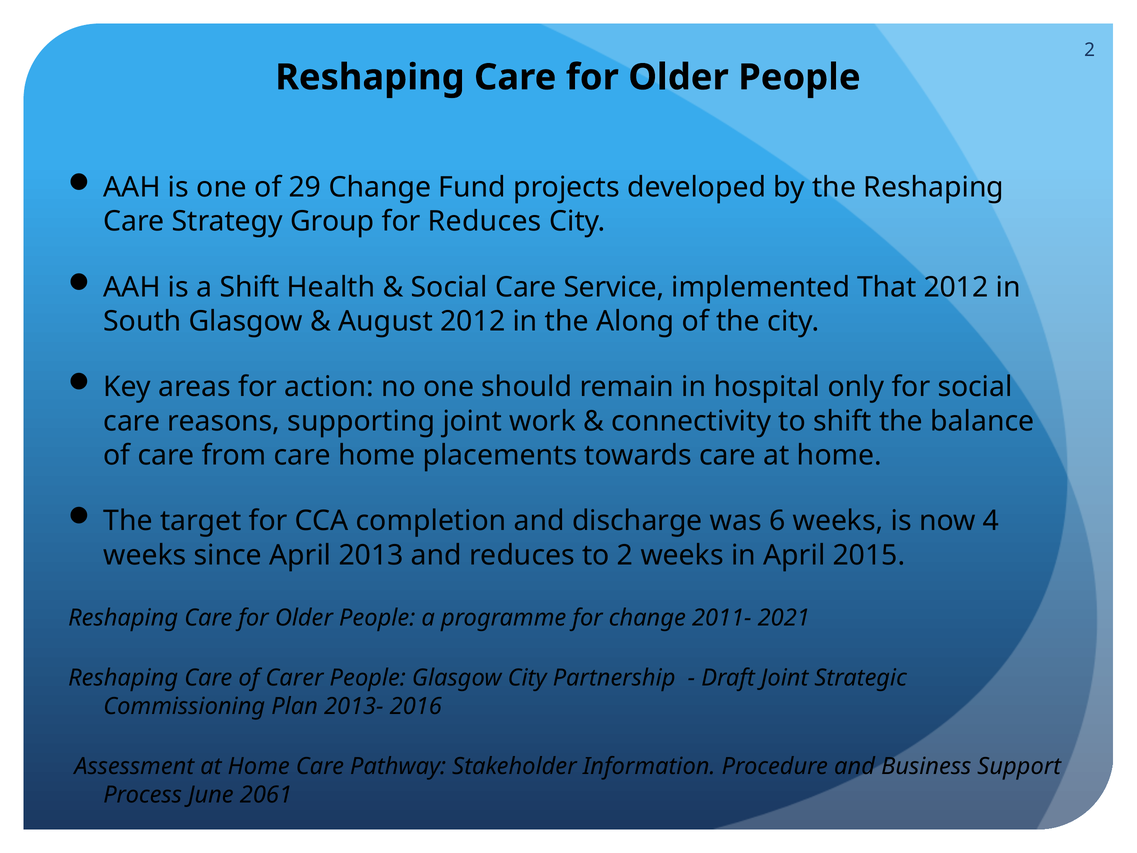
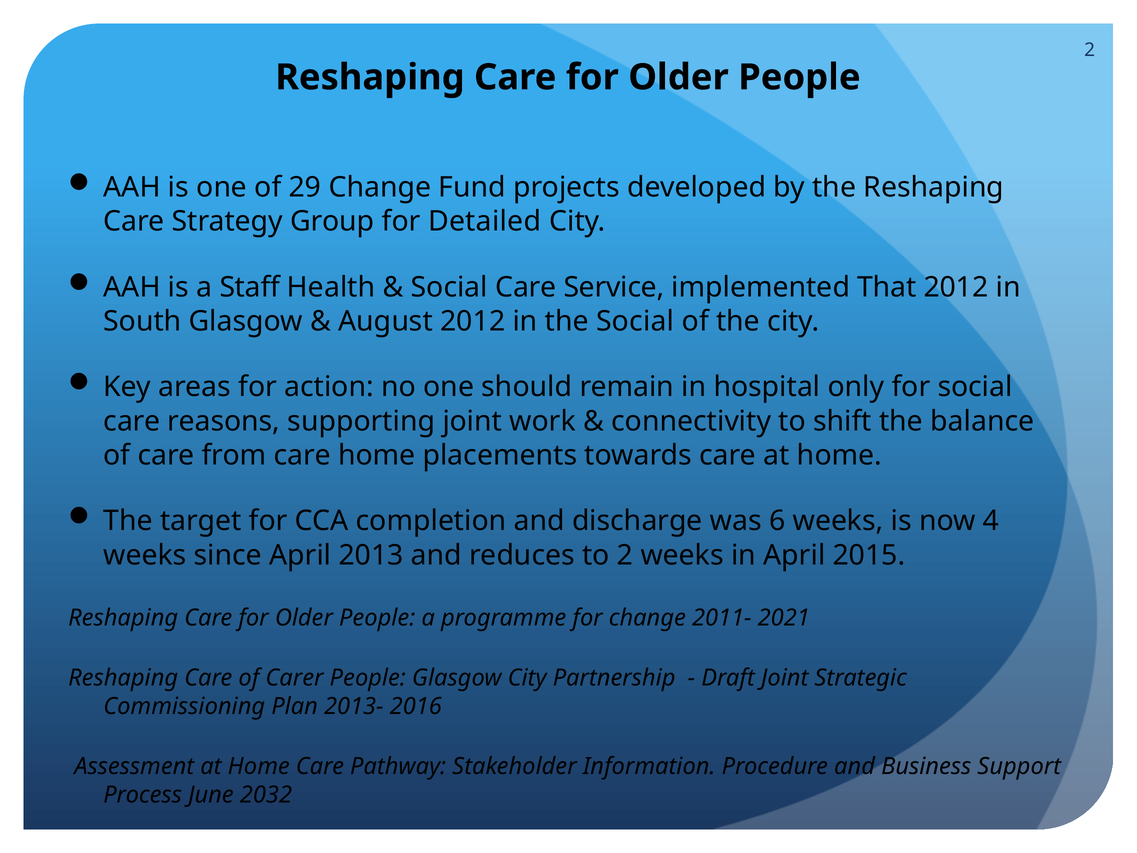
for Reduces: Reduces -> Detailed (485, 221)
a Shift: Shift -> Staff (250, 287)
the Along: Along -> Social (635, 321)
2061: 2061 -> 2032 (266, 794)
